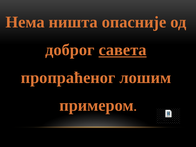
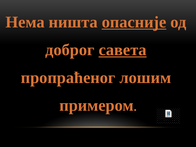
опасније underline: none -> present (134, 22)
